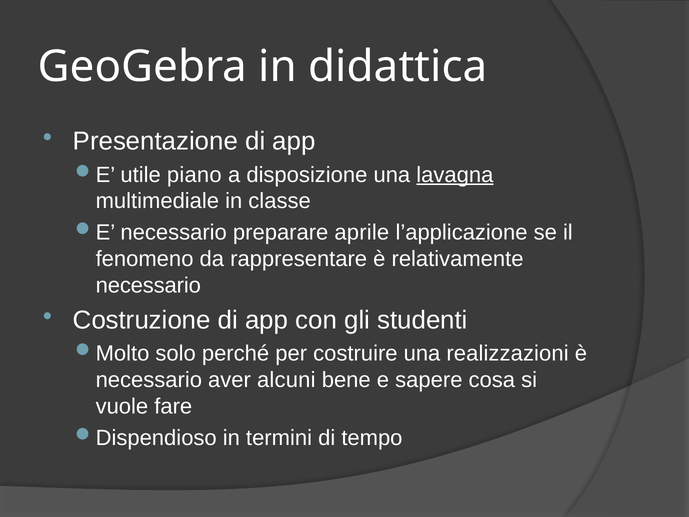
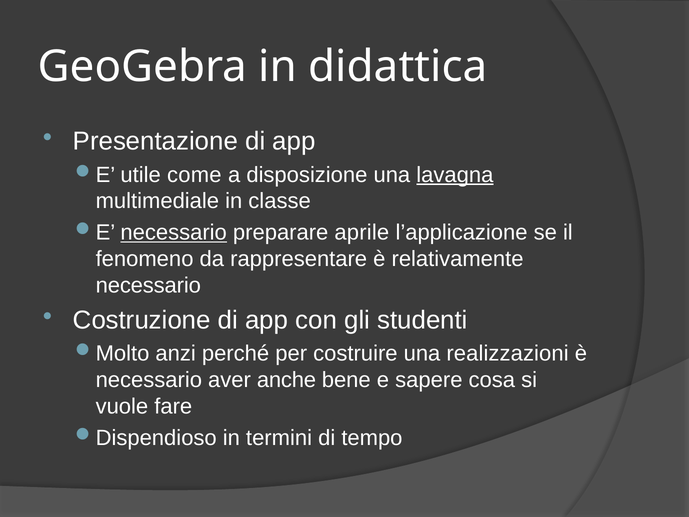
piano: piano -> come (194, 175)
necessario underline: none -> present (174, 232)
solo: solo -> anzi (176, 353)
alcuni: alcuni -> anche (286, 380)
